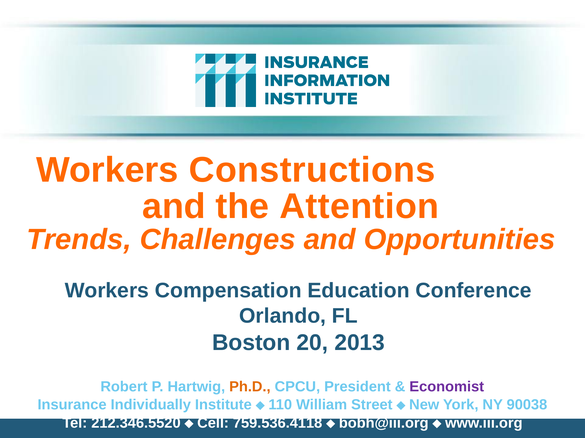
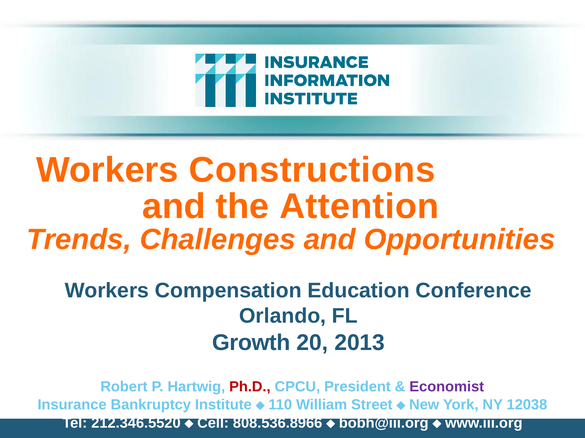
Boston: Boston -> Growth (251, 343)
Ph.D colour: orange -> red (250, 387)
Individually: Individually -> Bankruptcy (151, 406)
90038: 90038 -> 12038 (527, 406)
759.536.4118: 759.536.4118 -> 808.536.8966 (278, 424)
